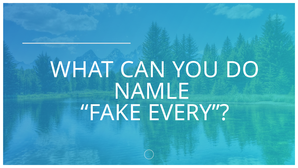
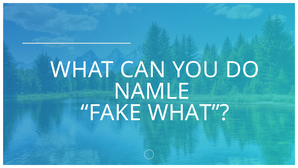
FAKE EVERY: EVERY -> WHAT (188, 113)
